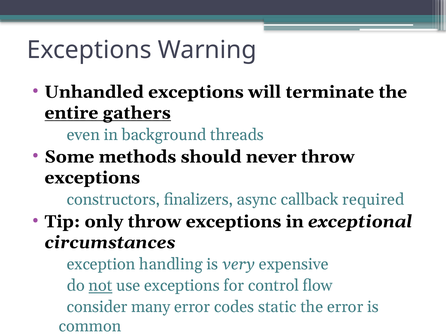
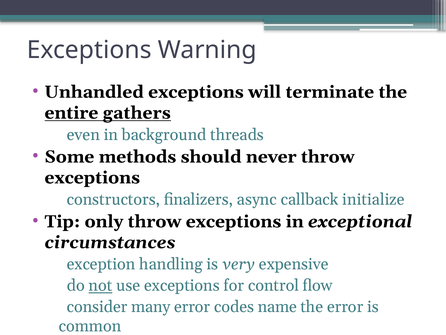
callback required: required -> initialize (373, 199)
static: static -> name (277, 306)
